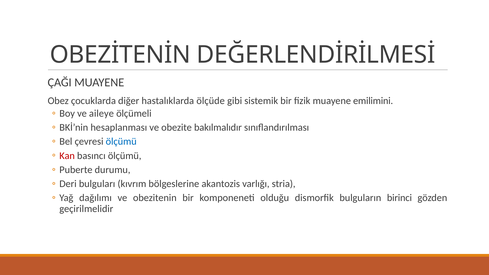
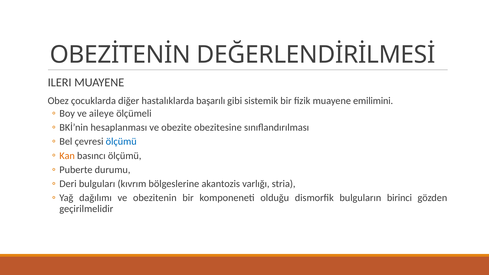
ÇAĞI: ÇAĞI -> ILERI (60, 82)
ölçüde: ölçüde -> başarılı (211, 101)
bakılmalıdır: bakılmalıdır -> obezitesine (218, 128)
Kan colour: red -> orange (67, 156)
